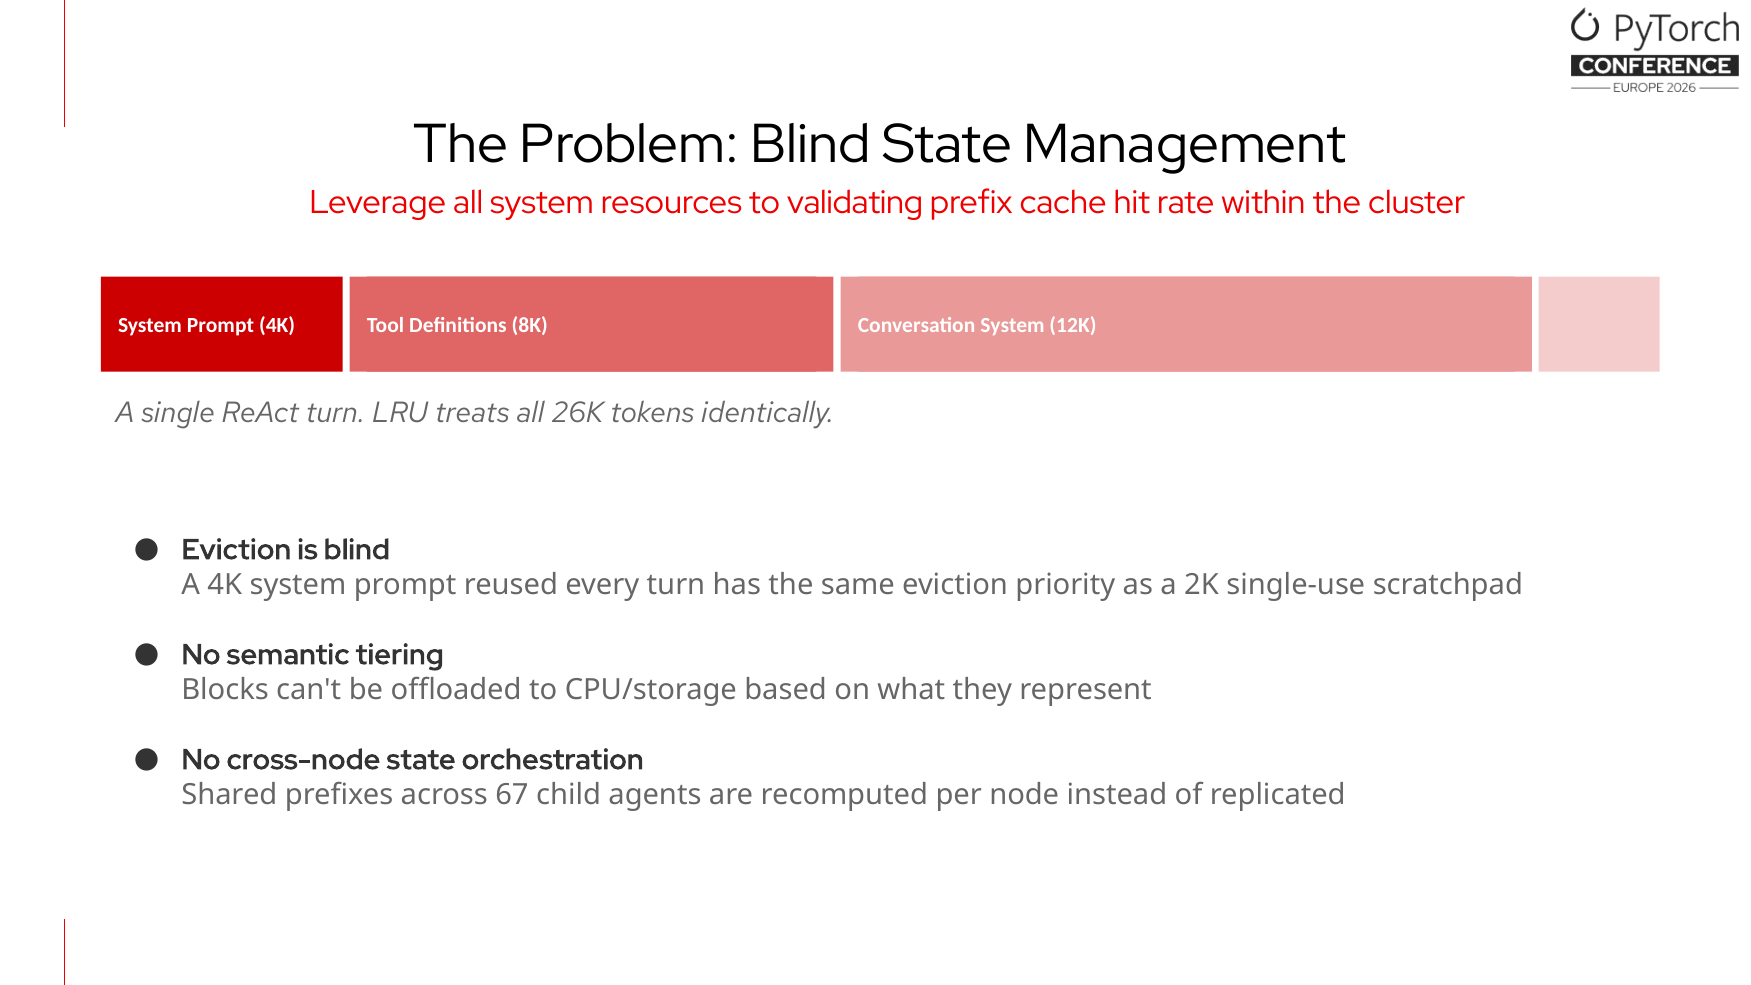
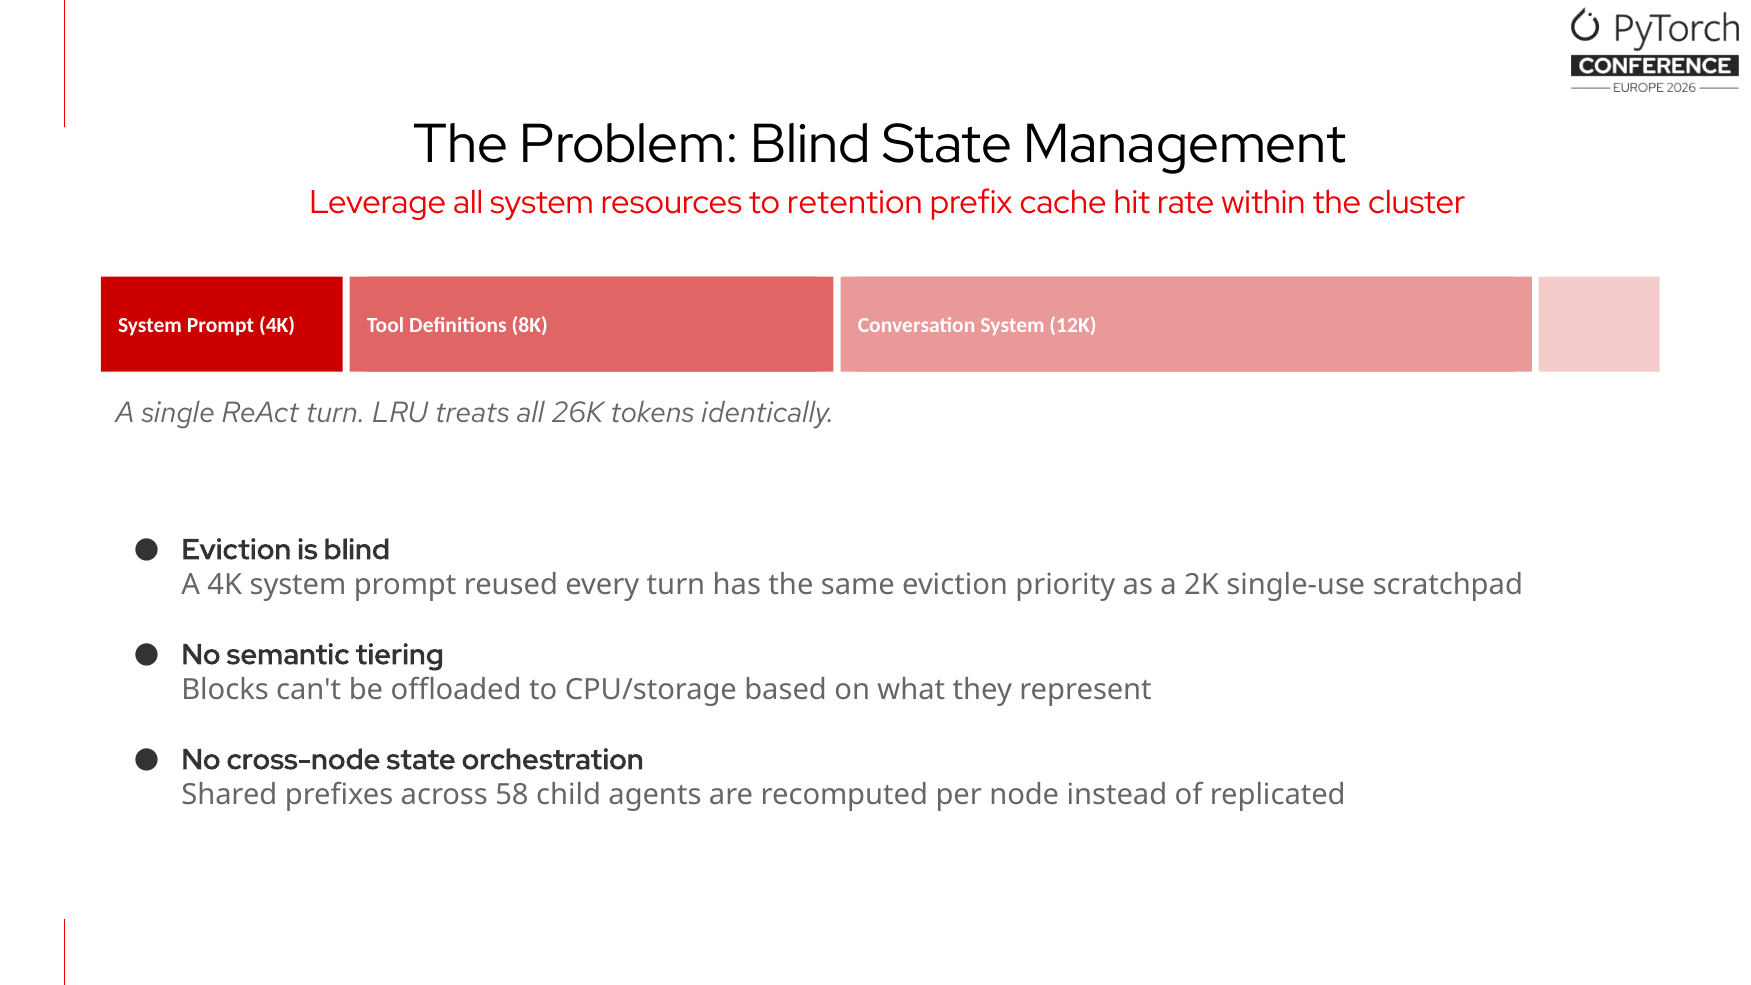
validating: validating -> retention (855, 203)
67: 67 -> 58 (512, 795)
